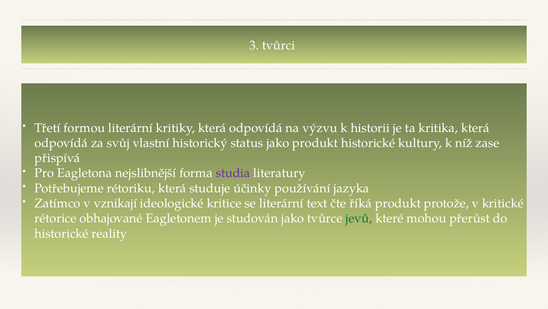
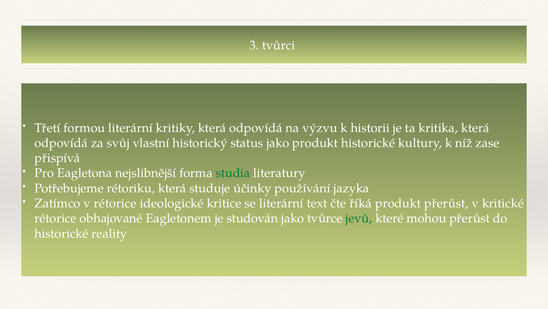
studia colour: purple -> green (233, 173)
v vznikají: vznikají -> rétorice (115, 203)
produkt protože: protože -> přerůst (446, 203)
